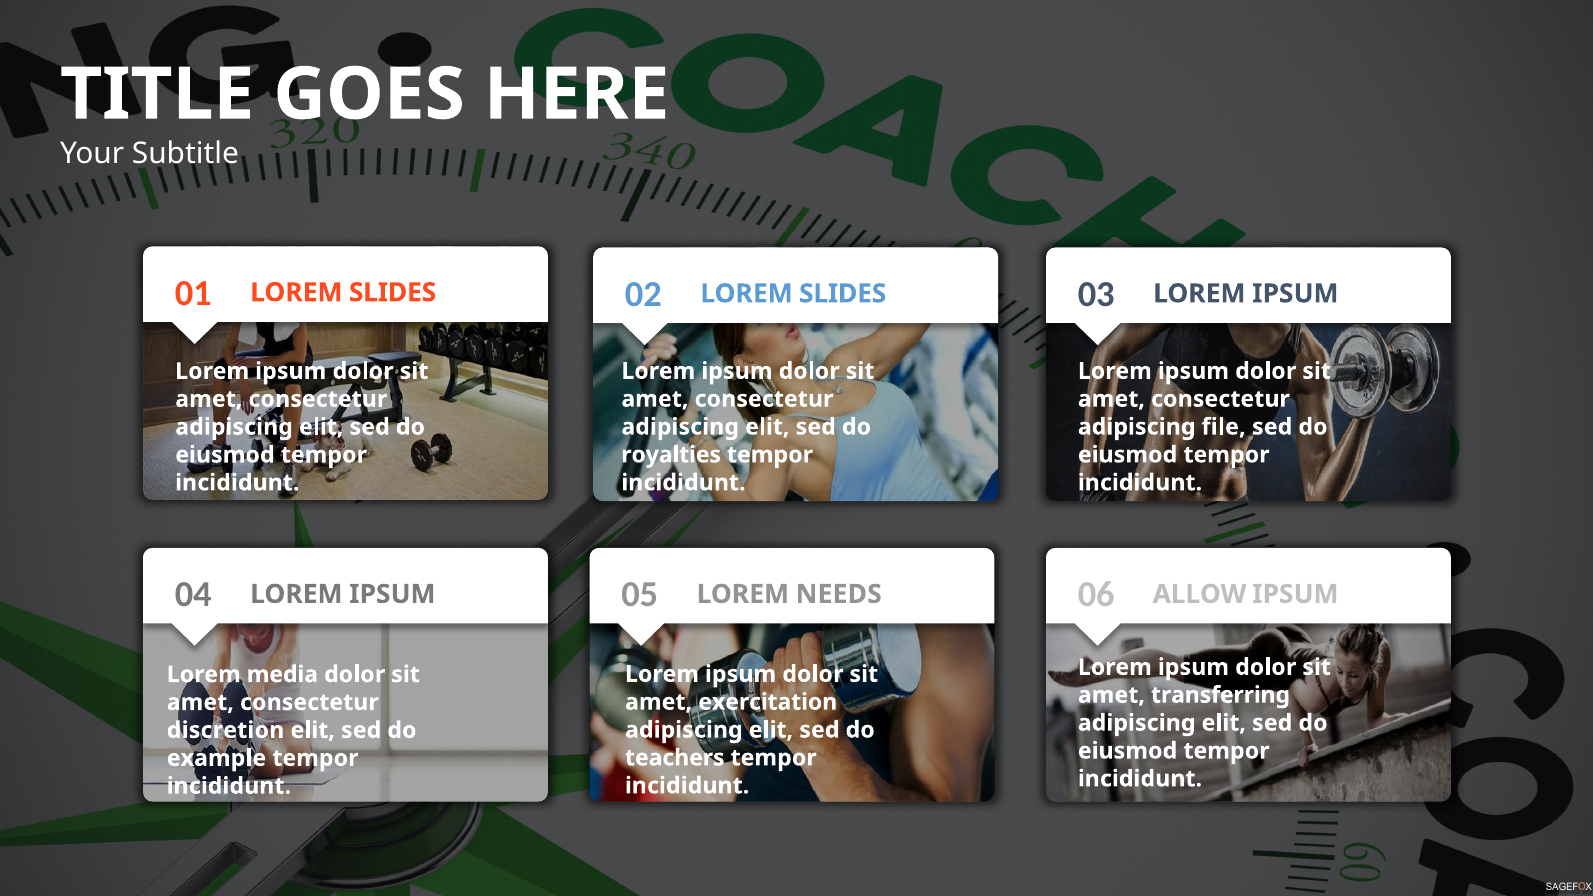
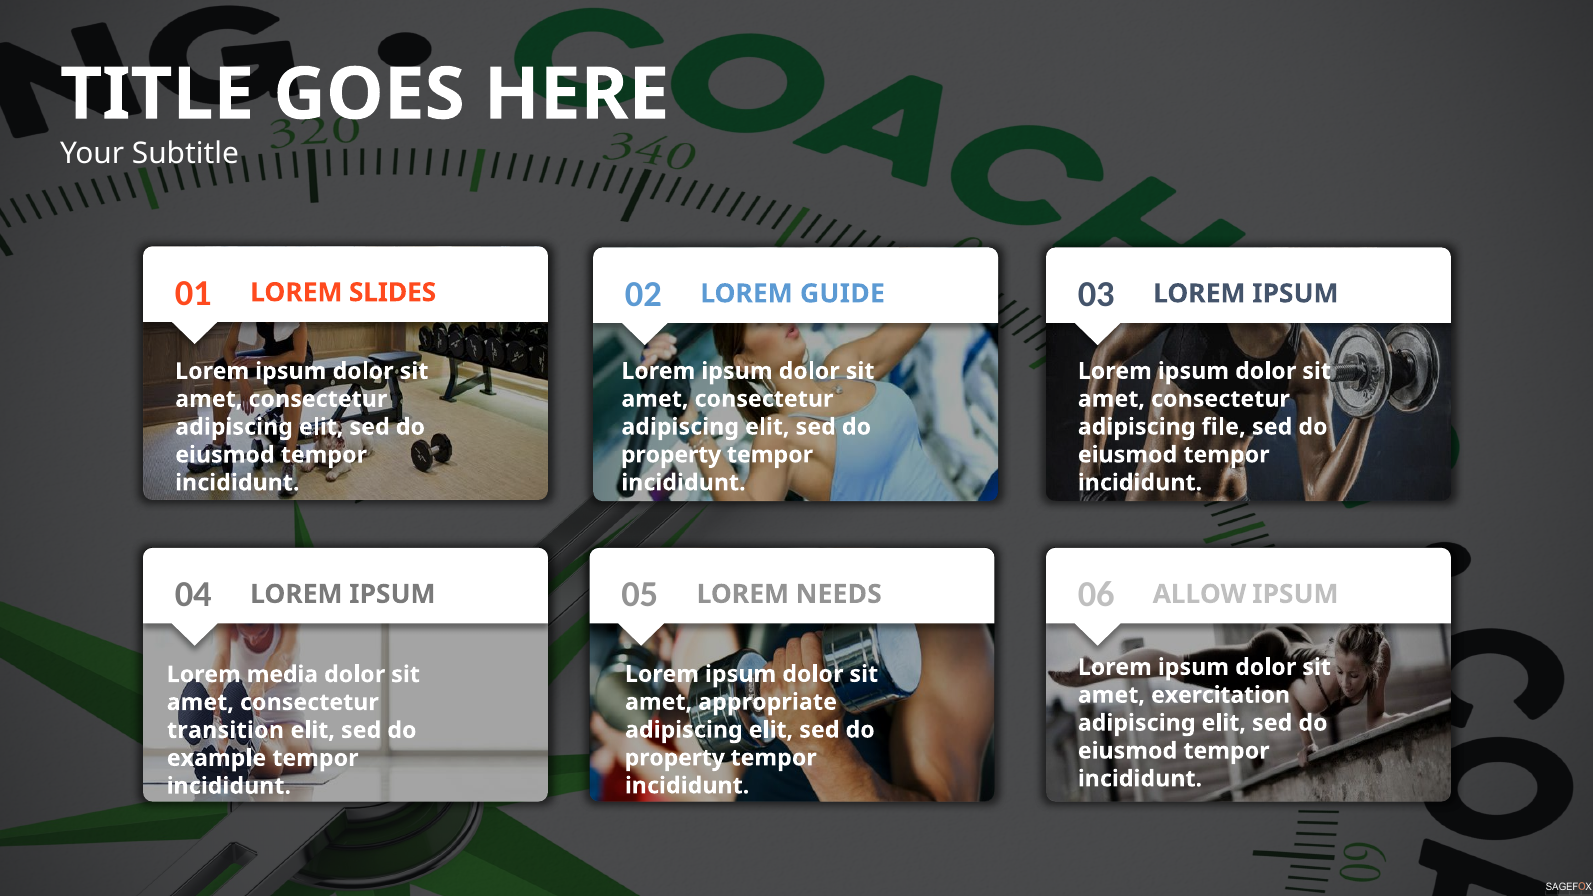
02 LOREM SLIDES: SLIDES -> GUIDE (842, 294)
royalties: royalties -> property (671, 455)
transferring: transferring -> exercitation (1221, 695)
exercitation: exercitation -> appropriate (768, 702)
discretion: discretion -> transition (225, 730)
teachers: teachers -> property (675, 758)
